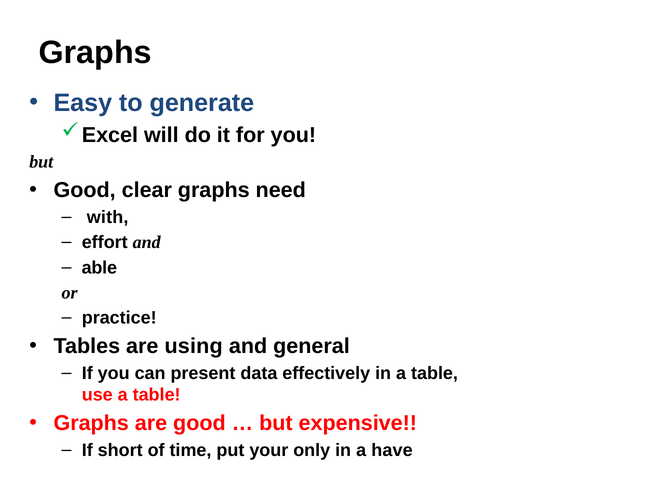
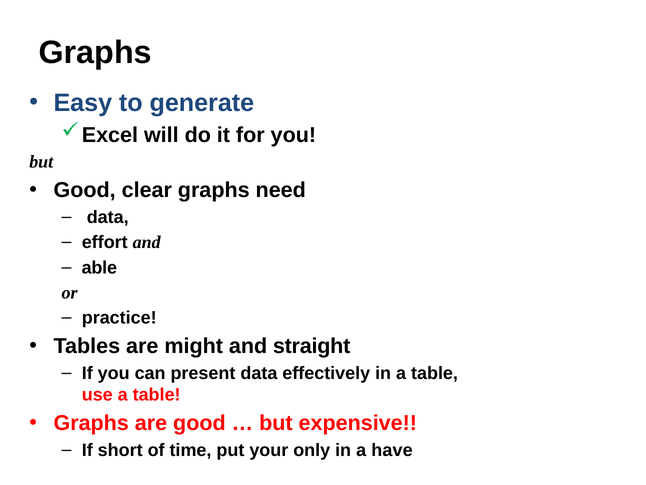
with: with -> data (108, 217)
using: using -> might (194, 346)
general: general -> straight (312, 346)
